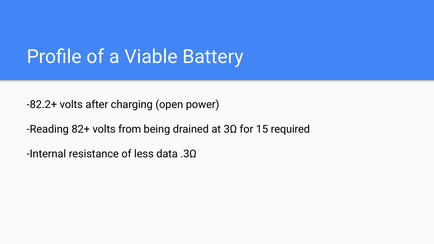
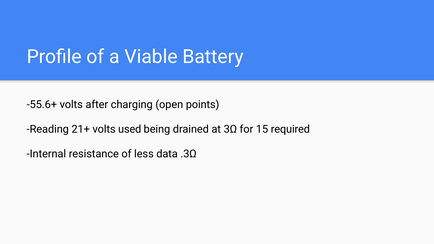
-82.2+: -82.2+ -> -55.6+ (42, 105)
power: power -> points (203, 105)
82+: 82+ -> 21+ (81, 129)
from: from -> used (130, 129)
